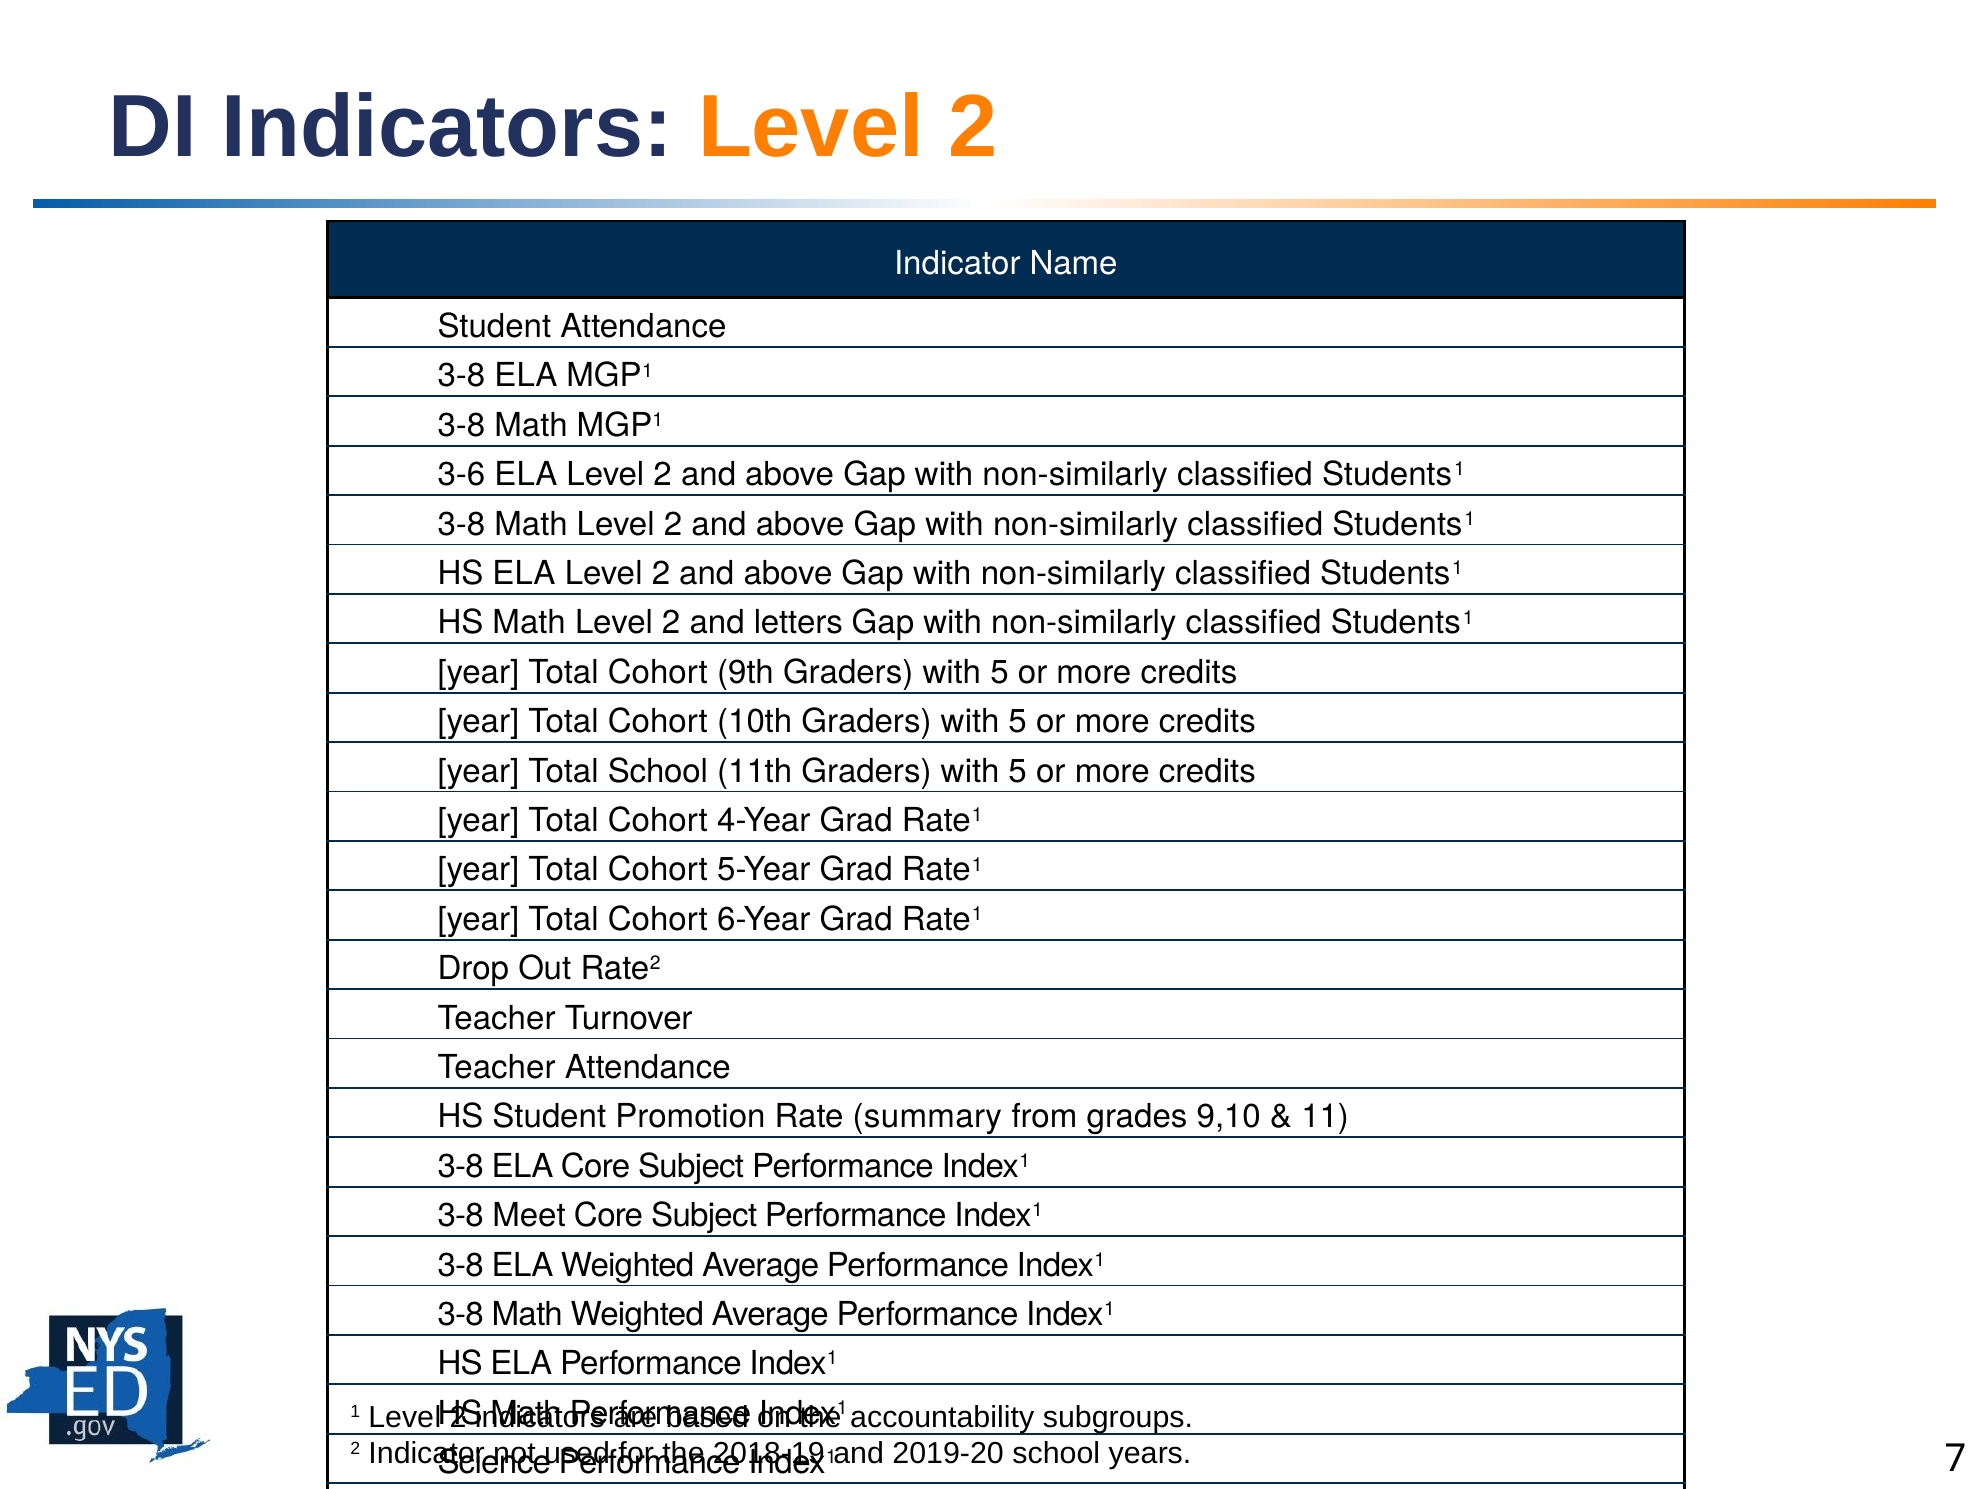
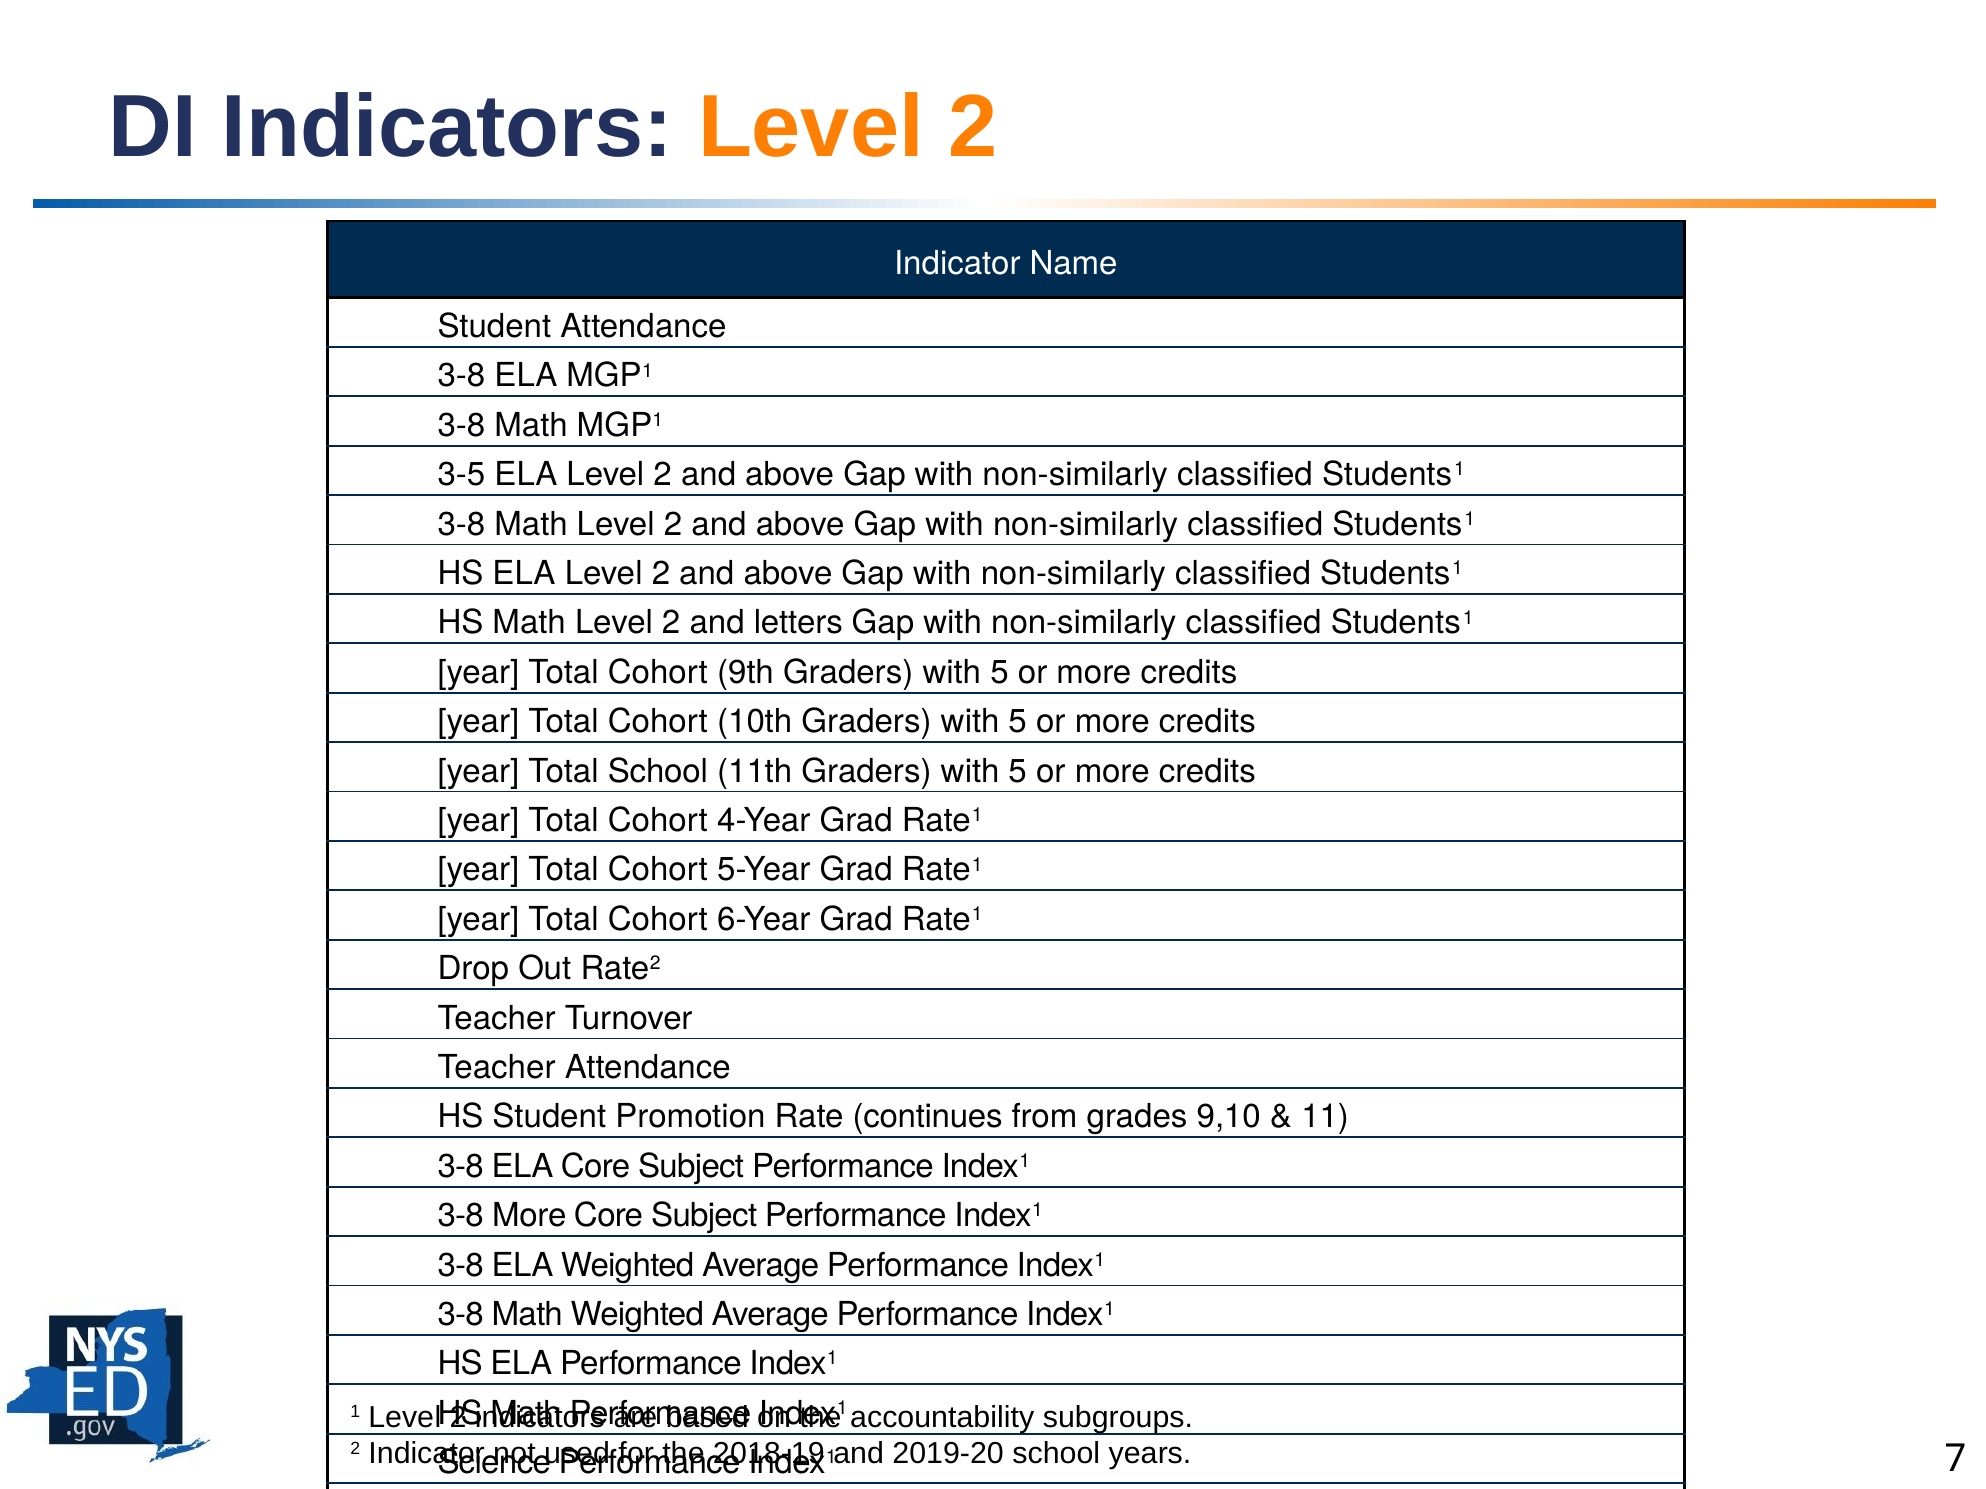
3-6: 3-6 -> 3-5 (461, 475)
summary: summary -> continues (928, 1117)
3-8 Meet: Meet -> More (529, 1216)
